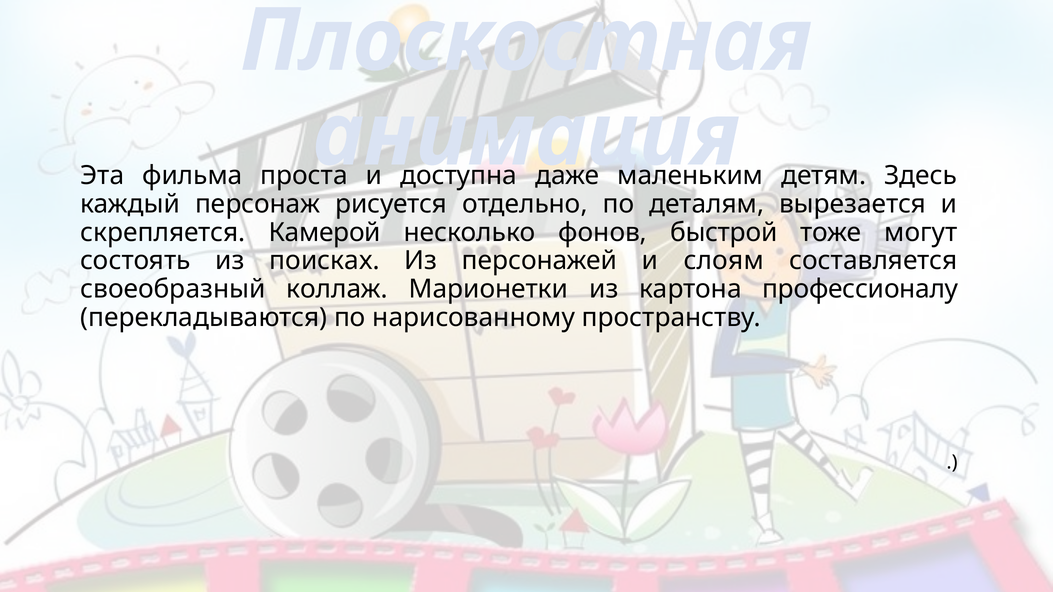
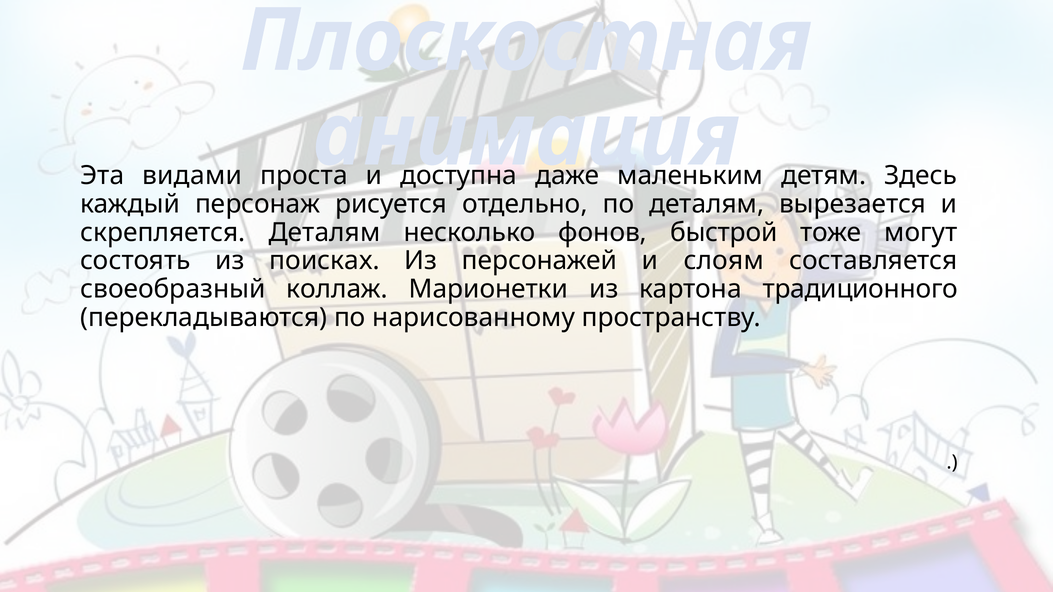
фильма: фильма -> видами (192, 176)
скрепляется Камерой: Камерой -> Деталям (324, 233)
профессионалу: профессионалу -> традиционного (860, 289)
